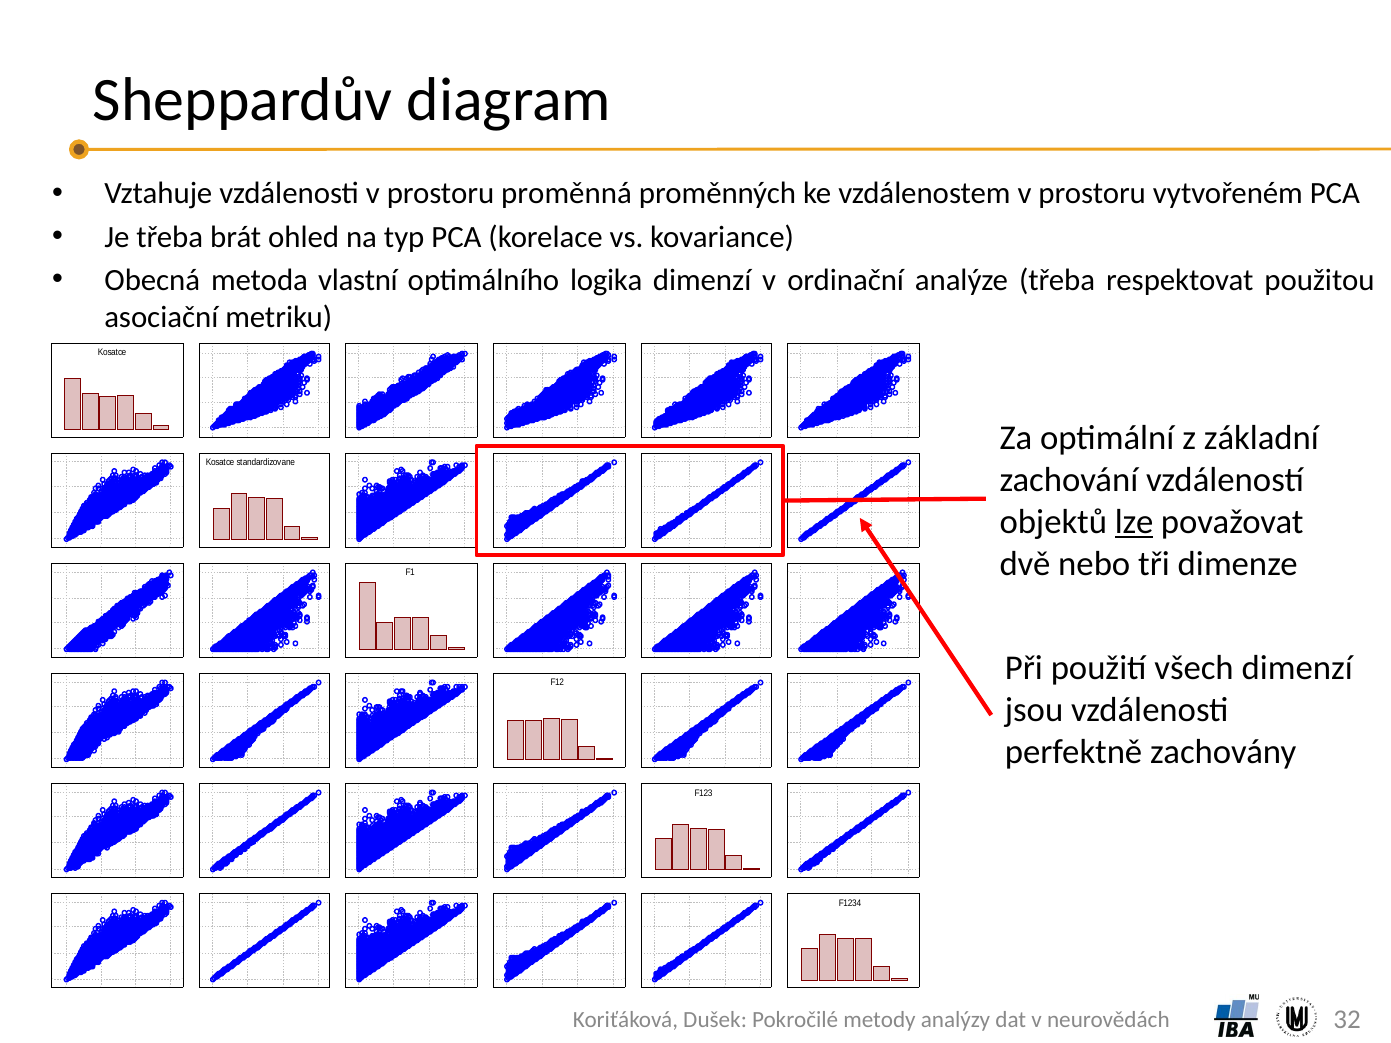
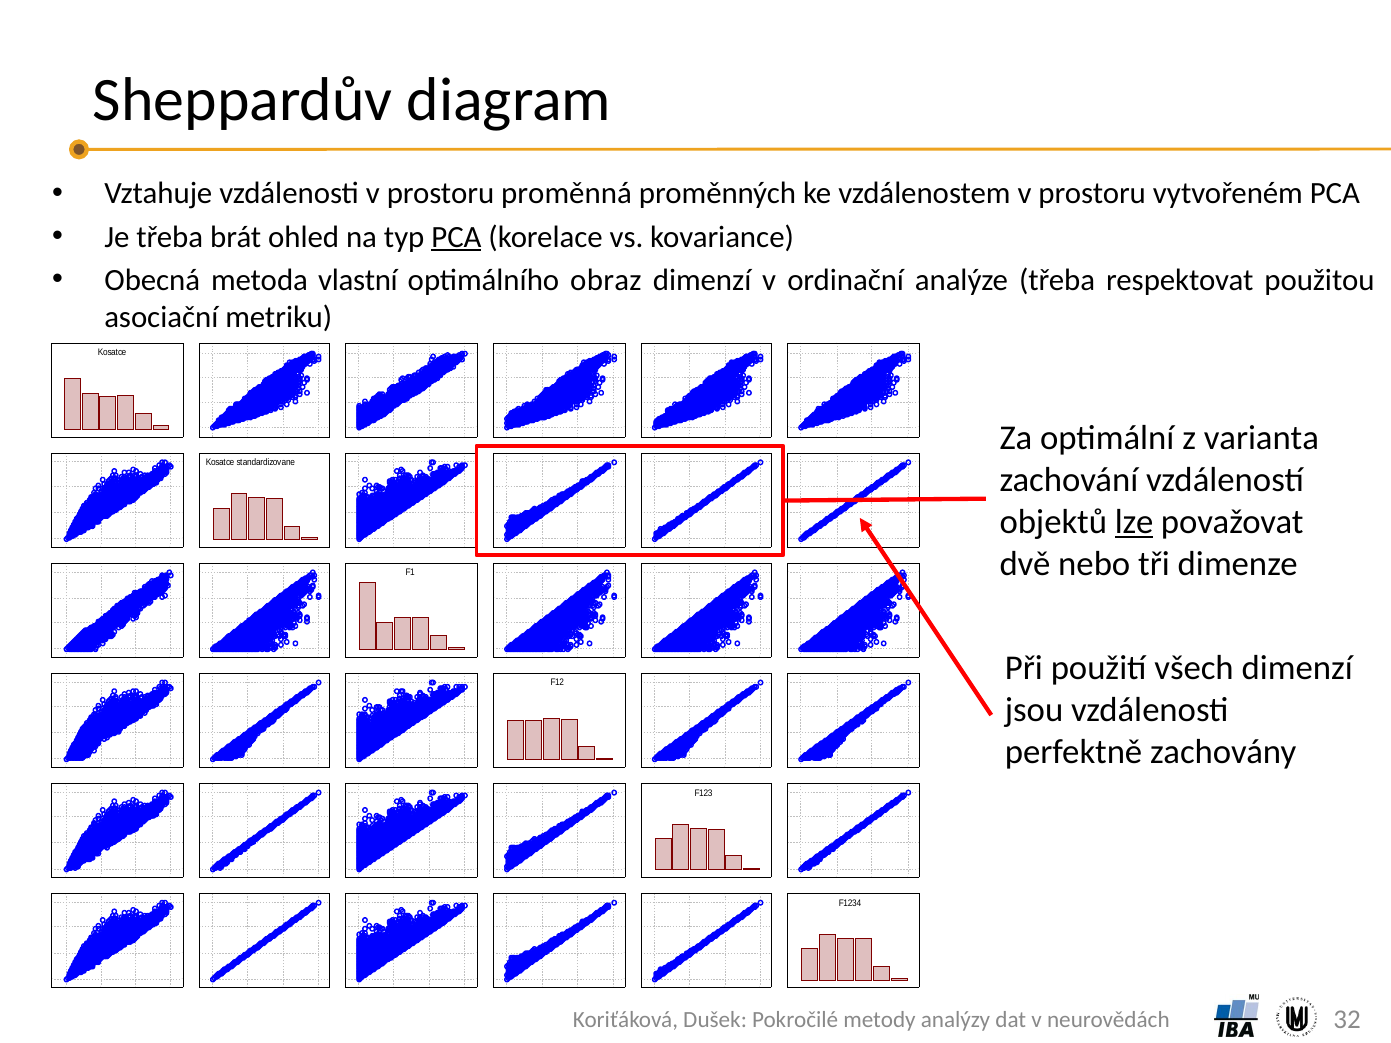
PCA underline: none -> present (456, 237)
logika: logika -> obraz (606, 280)
základní: základní -> varianta (1261, 439)
